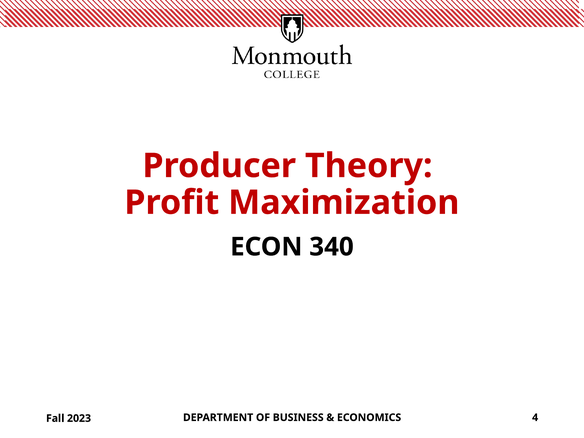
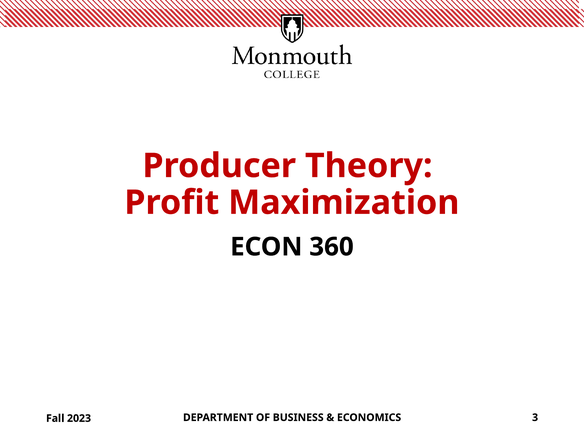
340: 340 -> 360 (332, 247)
4: 4 -> 3 (535, 418)
